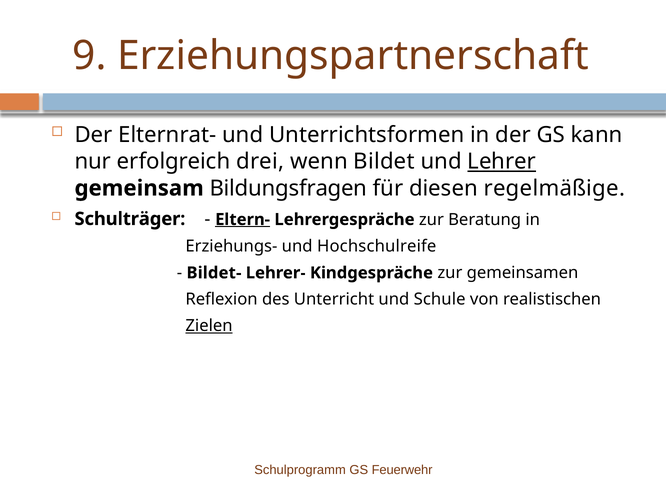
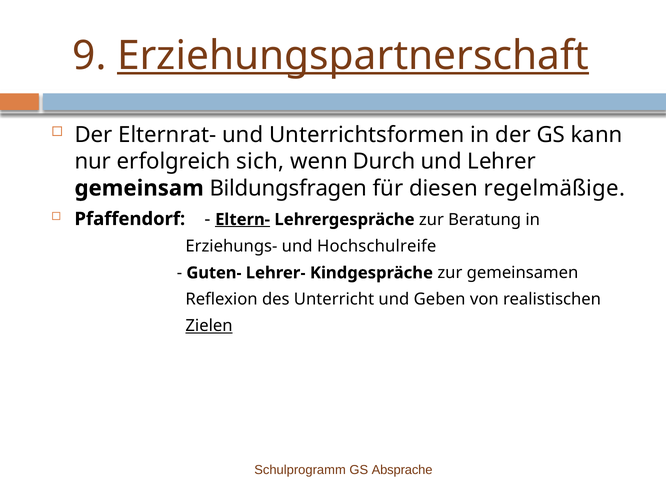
Erziehungspartnerschaft underline: none -> present (353, 56)
drei: drei -> sich (260, 161)
Bildet: Bildet -> Durch (384, 161)
Lehrer underline: present -> none (502, 161)
Schulträger: Schulträger -> Pfaffendorf (130, 219)
Bildet-: Bildet- -> Guten- (214, 273)
Schule: Schule -> Geben (440, 299)
Feuerwehr: Feuerwehr -> Absprache (402, 469)
